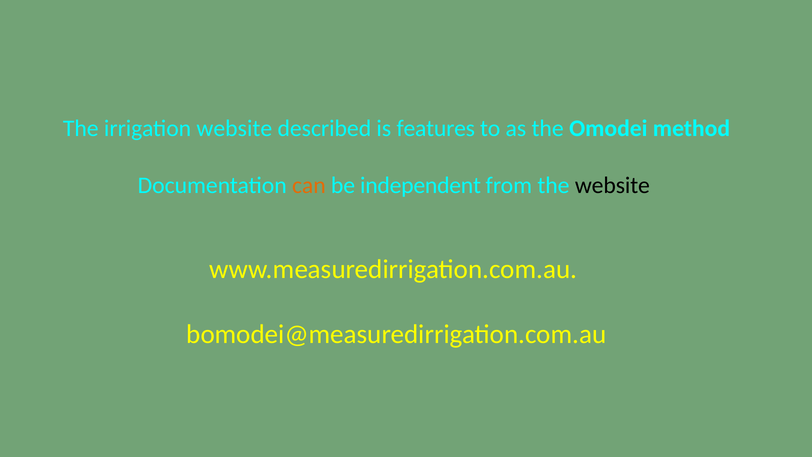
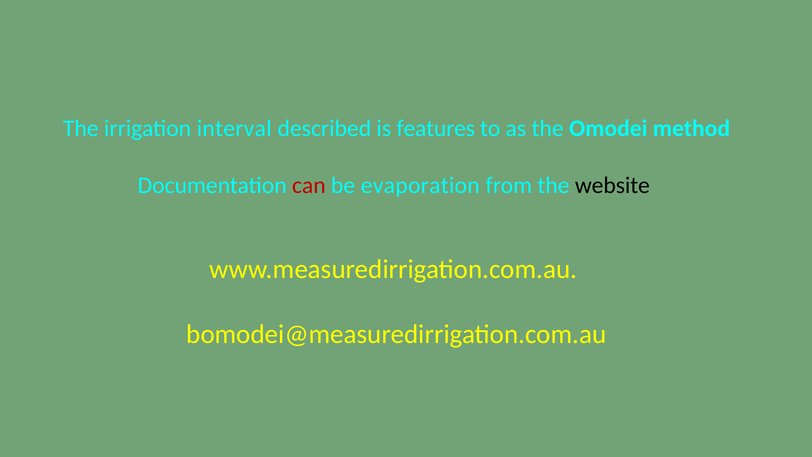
irrigation website: website -> interval (234, 129)
can colour: orange -> red (309, 185)
independent: independent -> evaporation (420, 185)
